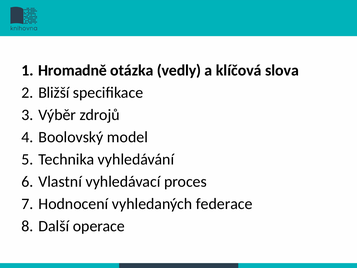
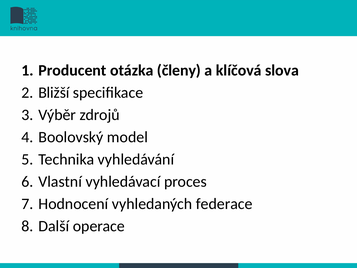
Hromadně: Hromadně -> Producent (72, 70)
vedly: vedly -> členy (179, 70)
